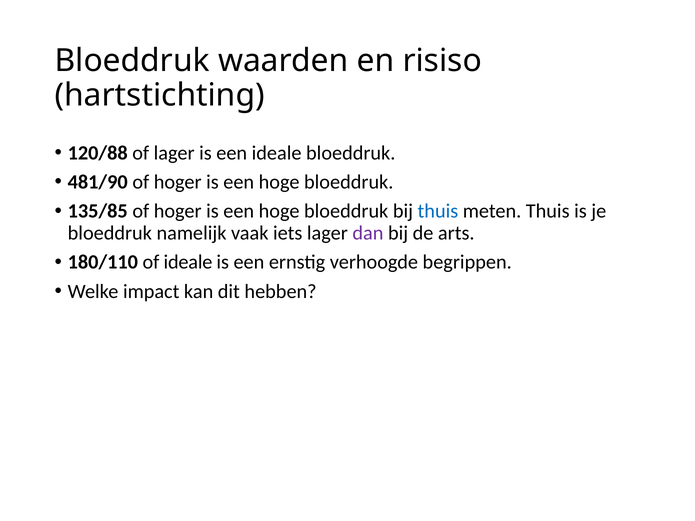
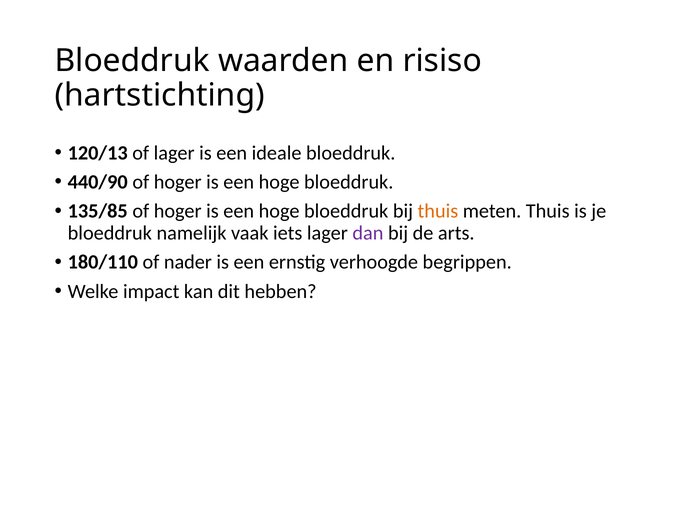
120/88: 120/88 -> 120/13 (98, 153)
481/90: 481/90 -> 440/90 (98, 182)
thuis colour: blue -> orange (438, 211)
of ideale: ideale -> nader (188, 262)
